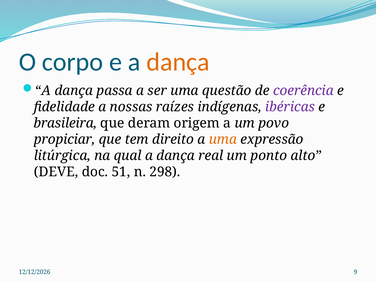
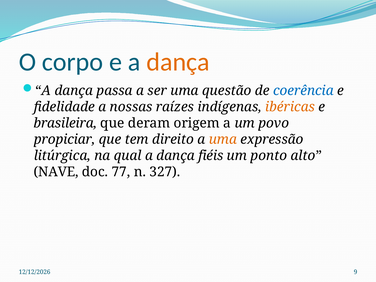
coerência colour: purple -> blue (303, 91)
ibéricas colour: purple -> orange (290, 107)
real: real -> fiéis (211, 156)
DEVE: DEVE -> NAVE (56, 172)
51: 51 -> 77 (121, 172)
298: 298 -> 327 (165, 172)
